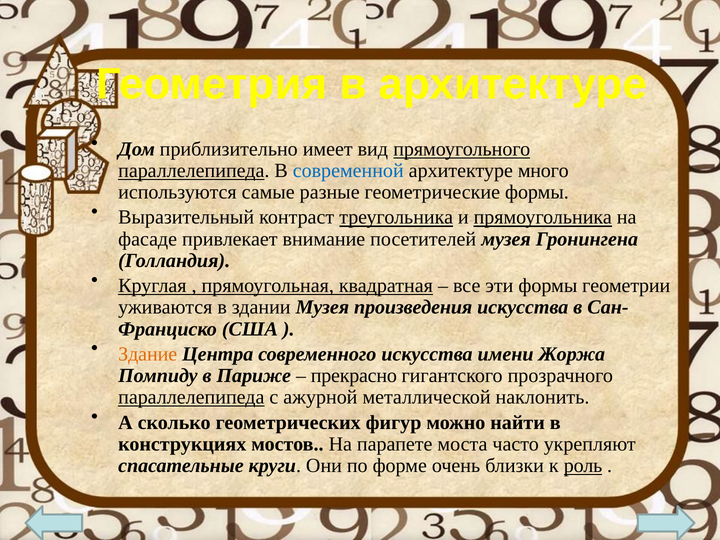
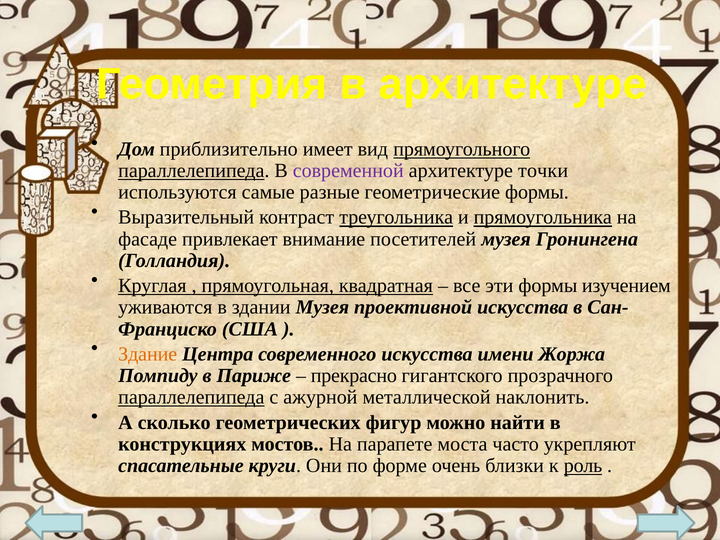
современной colour: blue -> purple (348, 171)
много: много -> точки (543, 171)
геометрии: геометрии -> изучением (626, 286)
произведения: произведения -> проективной (413, 307)
